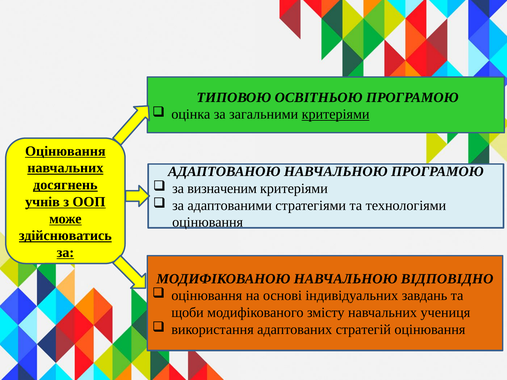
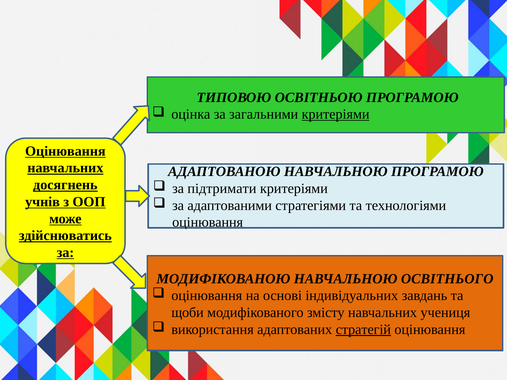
визначеним: визначеним -> підтримати (222, 189)
ВІДПОВІДНО: ВІДПОВІДНО -> ОСВІТНЬОГО (447, 279)
стратегій underline: none -> present (363, 330)
